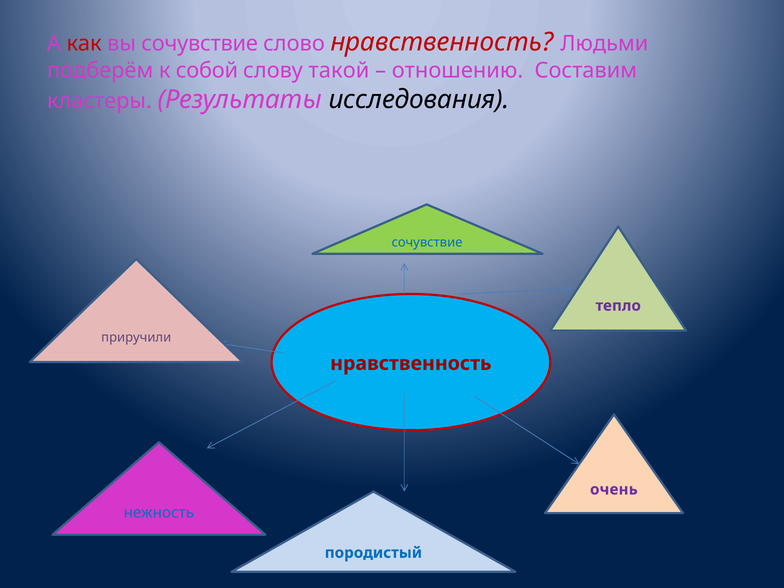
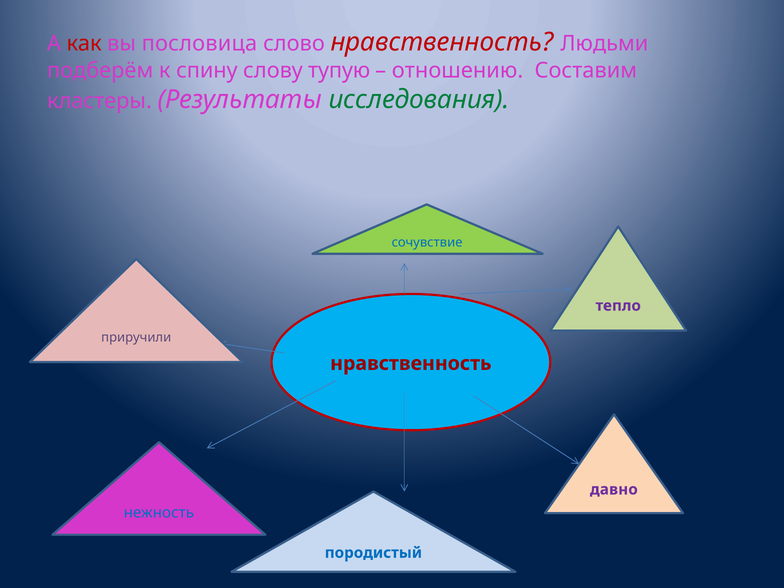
вы сочувствие: сочувствие -> пословица (199, 44)
собой: собой -> спину (207, 71)
такой: такой -> тупую (339, 71)
исследования colour: black -> green (419, 100)
очень: очень -> давно (614, 489)
